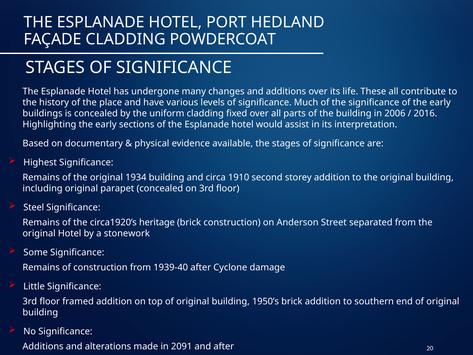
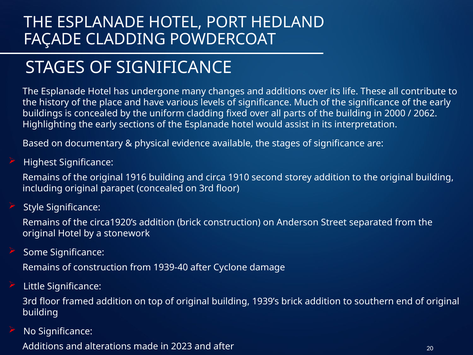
2006: 2006 -> 2000 (395, 113)
2016: 2016 -> 2062 (425, 113)
1934: 1934 -> 1916 (136, 177)
Steel: Steel -> Style (34, 207)
circa1920’s heritage: heritage -> addition (157, 222)
1950’s: 1950’s -> 1939’s (265, 301)
2091: 2091 -> 2023 (182, 346)
